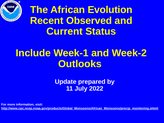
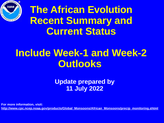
Observed: Observed -> Summary (89, 21)
